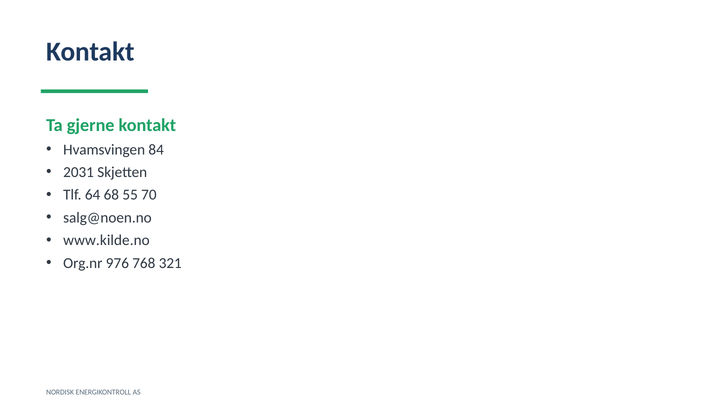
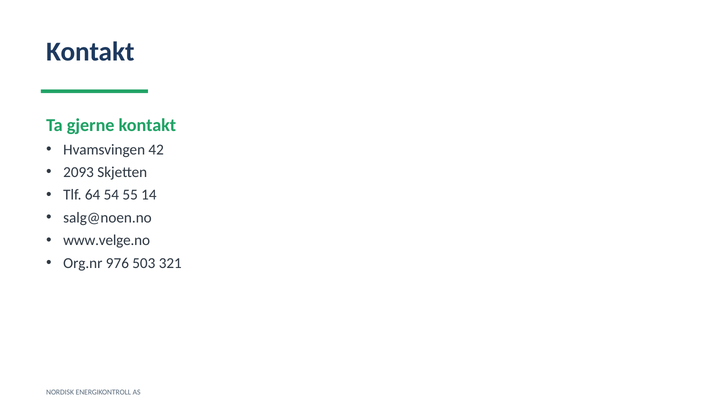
84: 84 -> 42 (156, 149)
2031: 2031 -> 2093 (79, 172)
68: 68 -> 54 (111, 195)
70: 70 -> 14 (149, 195)
www.kilde.no: www.kilde.no -> www.velge.no (107, 240)
768: 768 -> 503 (144, 263)
